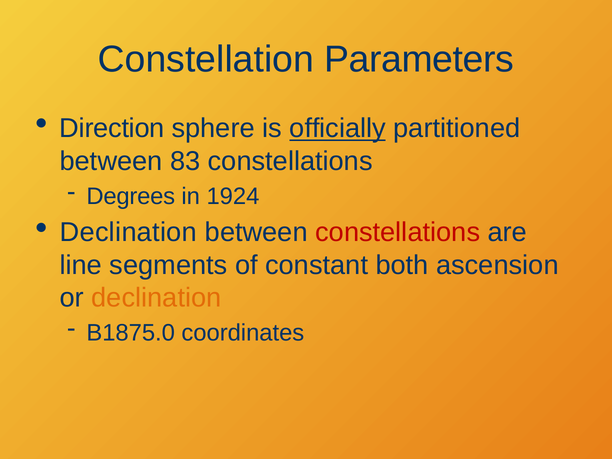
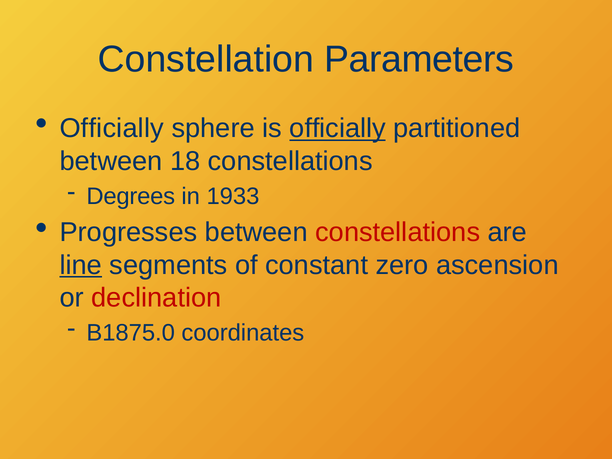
Direction: Direction -> Officially (112, 128)
83: 83 -> 18 (185, 161)
1924: 1924 -> 1933 (233, 196)
Declination: Declination -> Progresses (128, 232)
line underline: none -> present (81, 265)
both: both -> zero (402, 265)
declination colour: orange -> red (156, 298)
